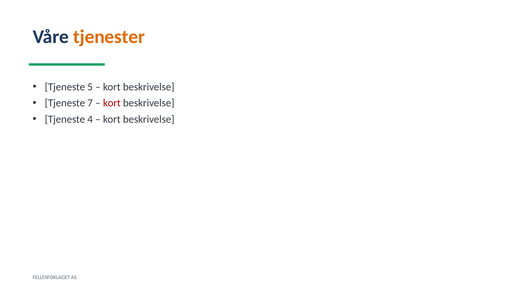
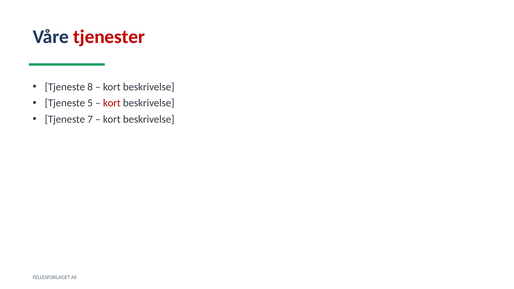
tjenester colour: orange -> red (109, 37)
5: 5 -> 8 (90, 87)
7: 7 -> 5 (90, 103)
4: 4 -> 7 (90, 119)
